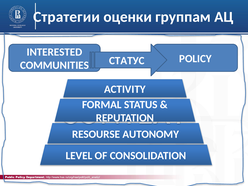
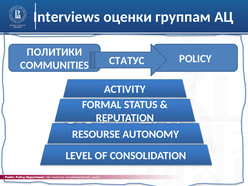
Стратегии: Стратегии -> Interviews (67, 17)
INTERESTED: INTERESTED -> ПОЛИТИКИ (54, 52)
